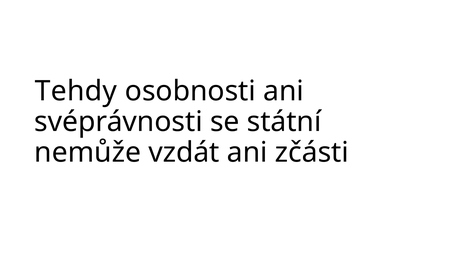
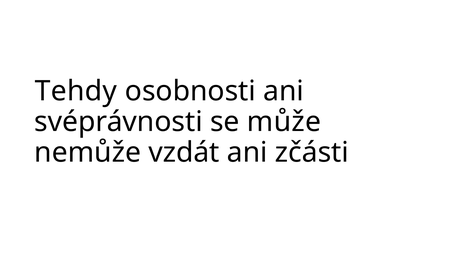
státní: státní -> může (284, 122)
